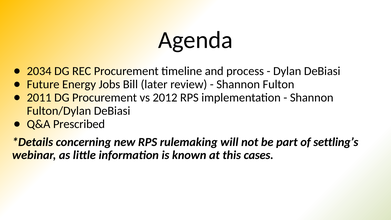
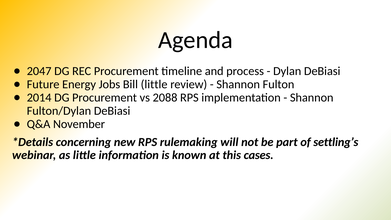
2034: 2034 -> 2047 (39, 71)
Bill later: later -> little (154, 84)
2011: 2011 -> 2014 (39, 98)
2012: 2012 -> 2088 (165, 98)
Prescribed: Prescribed -> November (79, 124)
